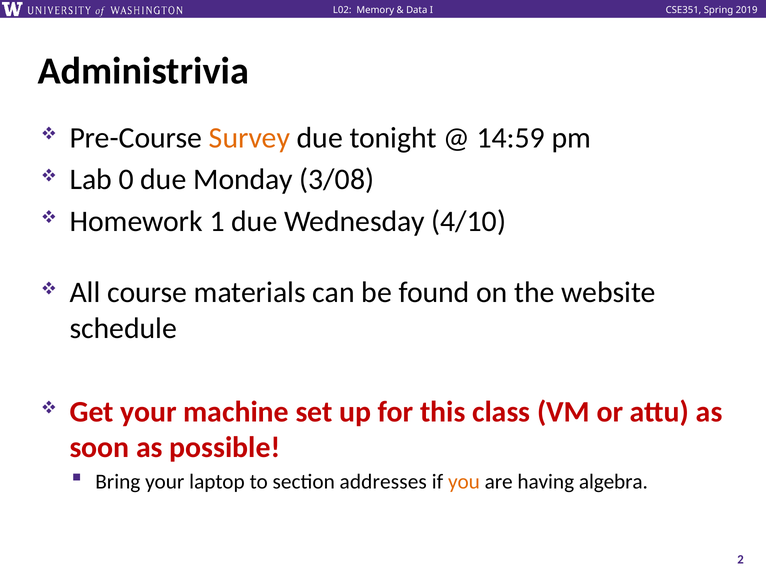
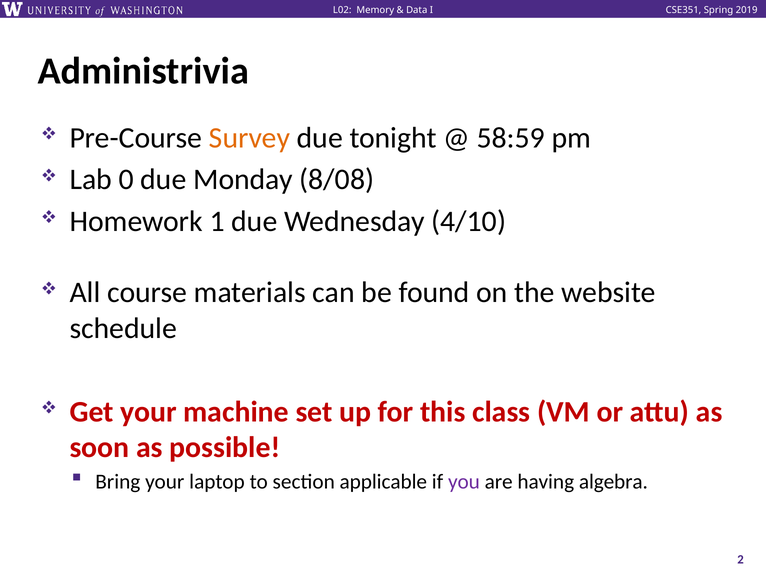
14:59: 14:59 -> 58:59 (511, 138)
3/08: 3/08 -> 8/08 (337, 180)
addresses: addresses -> applicable (383, 482)
you colour: orange -> purple (464, 482)
